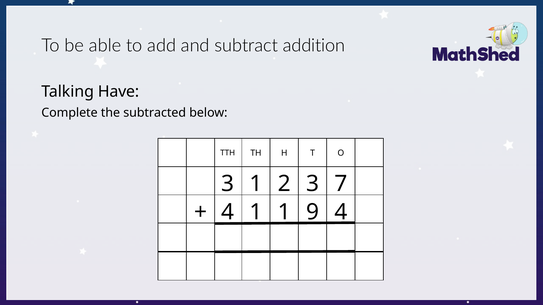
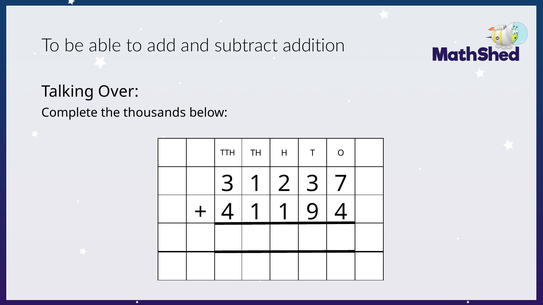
Have: Have -> Over (118, 92)
subtracted: subtracted -> thousands (155, 113)
